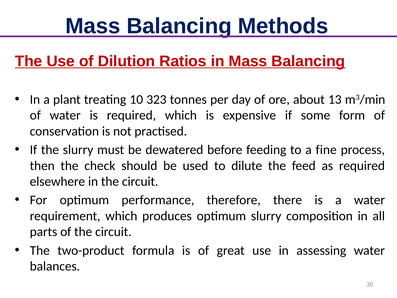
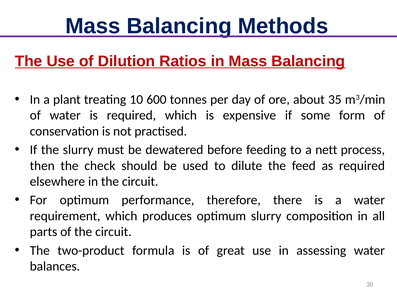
323: 323 -> 600 (156, 99)
13: 13 -> 35 (335, 99)
fine: fine -> nett (326, 150)
